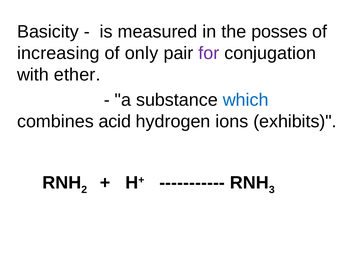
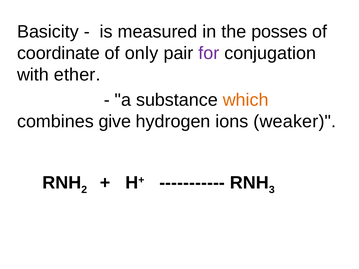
increasing: increasing -> coordinate (58, 53)
which colour: blue -> orange (246, 100)
acid: acid -> give (115, 122)
exhibits: exhibits -> weaker (295, 122)
